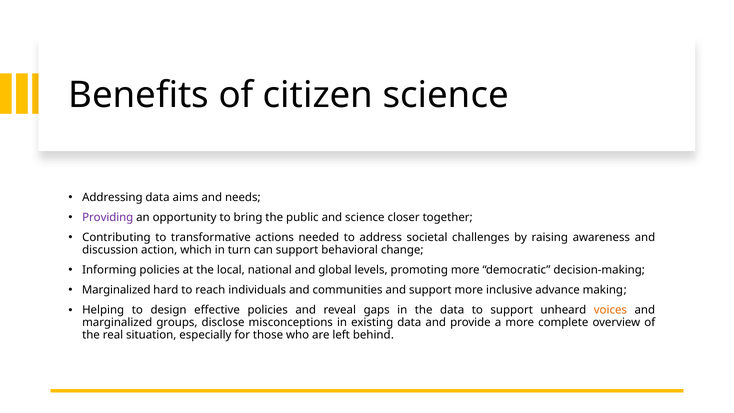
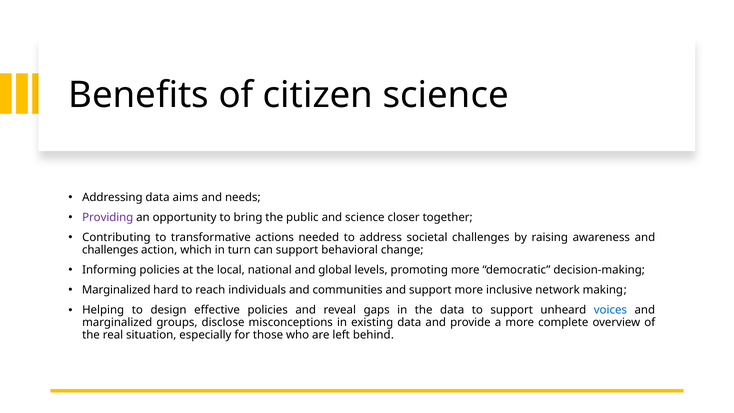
discussion: discussion -> challenges (110, 250)
advance: advance -> network (558, 290)
voices colour: orange -> blue (610, 310)
